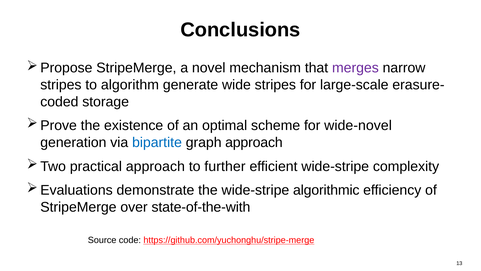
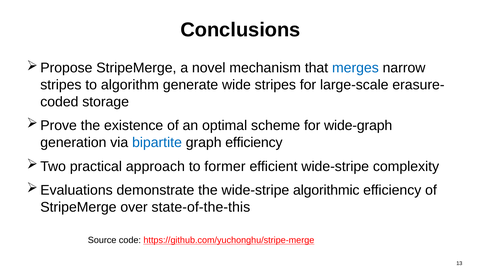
merges colour: purple -> blue (355, 68)
wide-novel: wide-novel -> wide-graph (358, 125)
graph approach: approach -> efficiency (254, 142)
further: further -> former (225, 166)
state-of-the-with: state-of-the-with -> state-of-the-this (201, 207)
